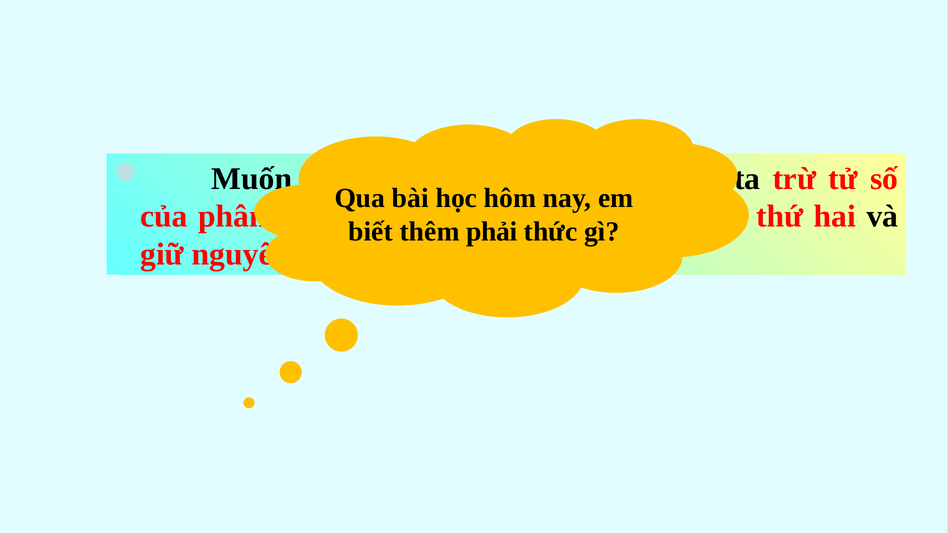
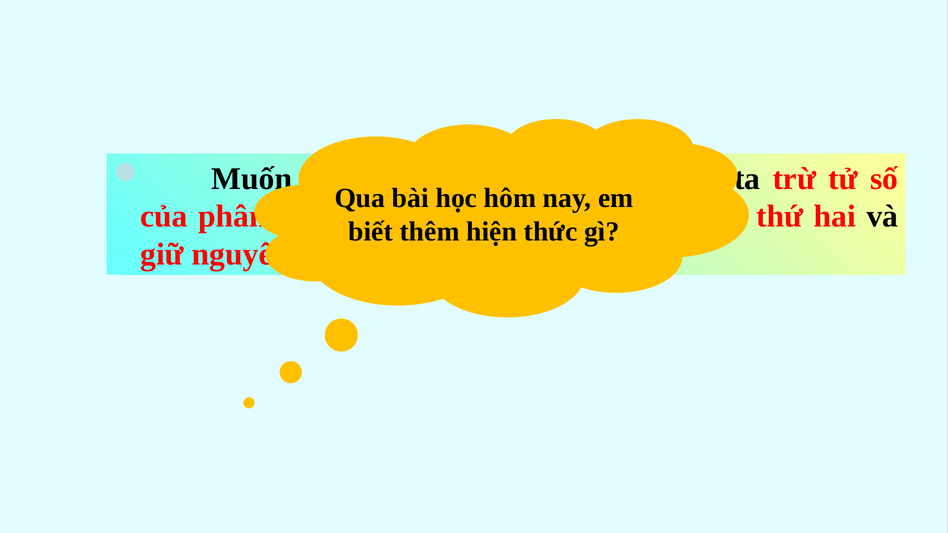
phải: phải -> hiện (492, 232)
